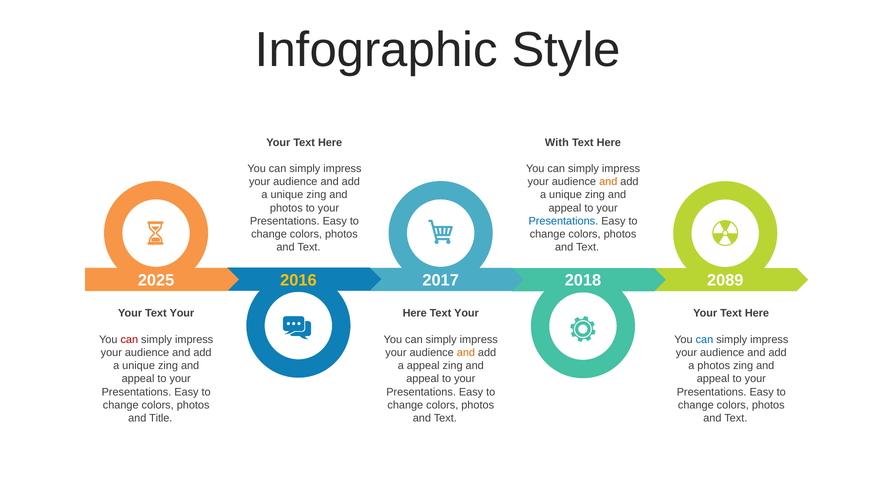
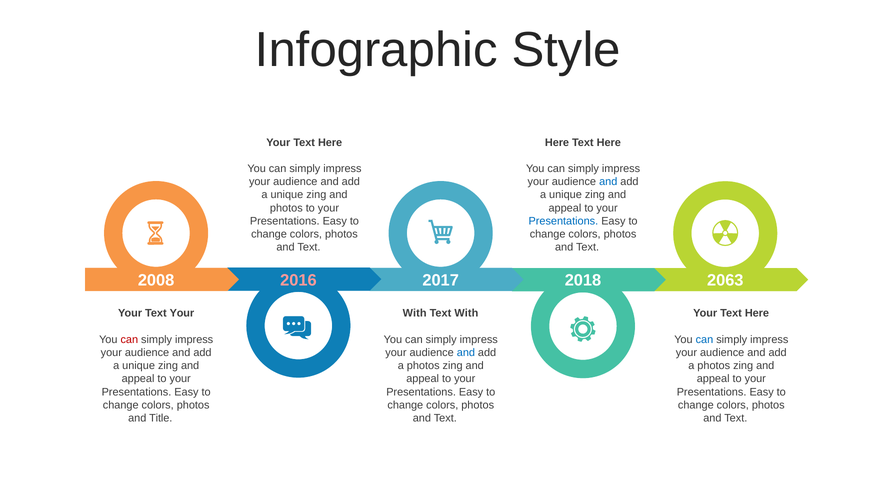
With: With -> Here (557, 142)
and colour: orange -> blue (608, 182)
2025: 2025 -> 2008 (156, 280)
2016 colour: yellow -> pink (298, 280)
2089: 2089 -> 2063 (725, 280)
Here: Here -> With (415, 313)
Your: Your -> With (466, 313)
and colour: orange -> blue (466, 352)
appeal: appeal -> photos (423, 365)
